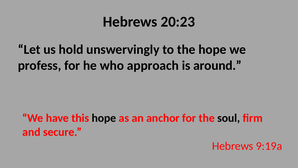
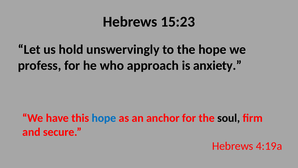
20:23: 20:23 -> 15:23 (178, 22)
around: around -> anxiety (218, 65)
hope colour: black -> blue (104, 118)
9:19a: 9:19a -> 4:19a (269, 146)
